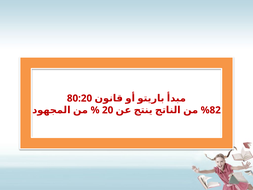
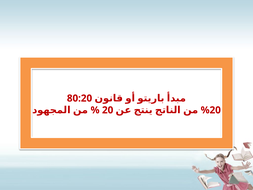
%82: %82 -> %20 (211, 110)
